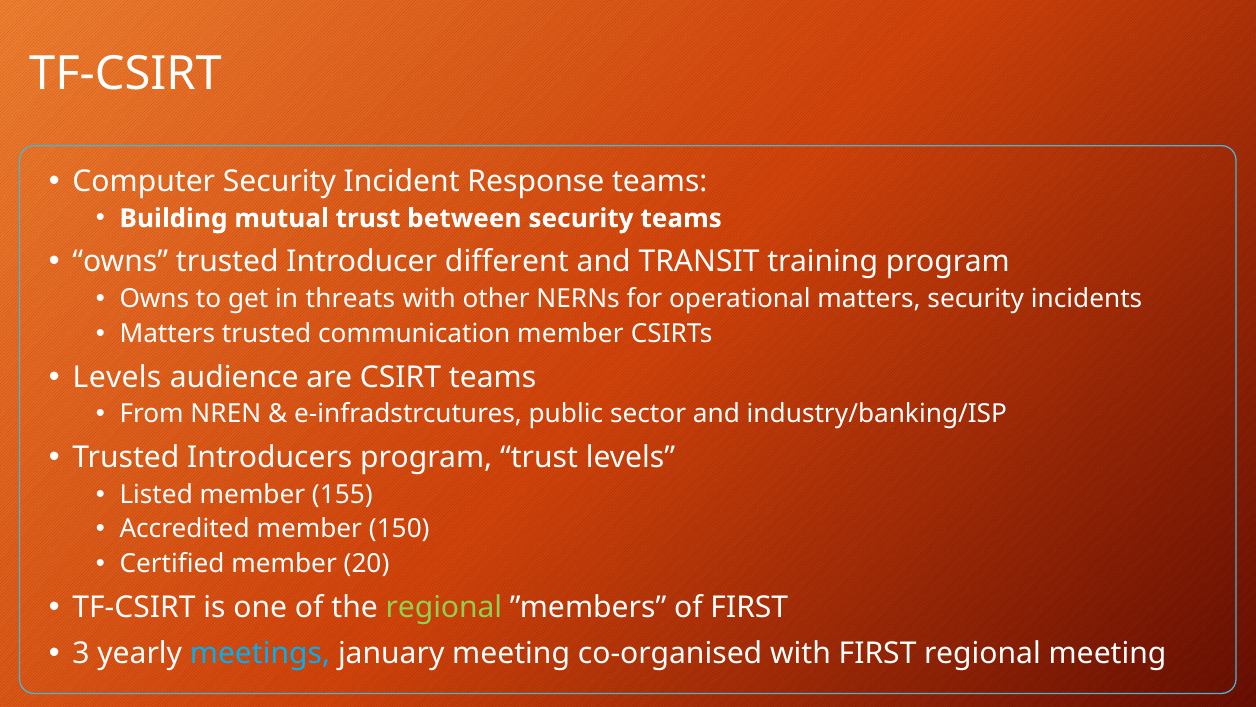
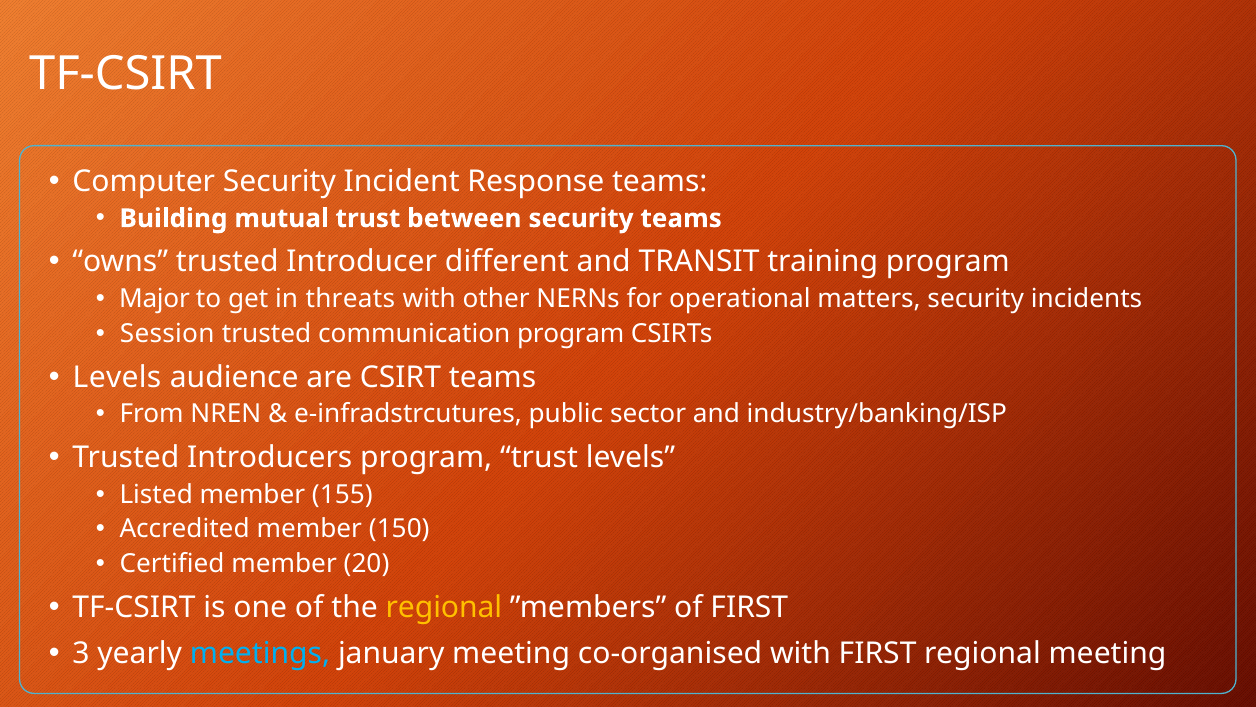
Owns: Owns -> Major (154, 299)
Matters: Matters -> Session (167, 333)
communication member: member -> program (571, 333)
regional colour: light green -> yellow (444, 607)
